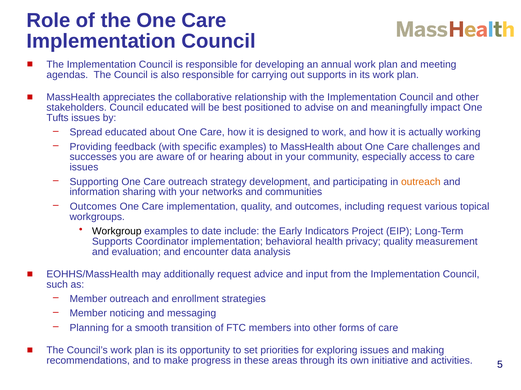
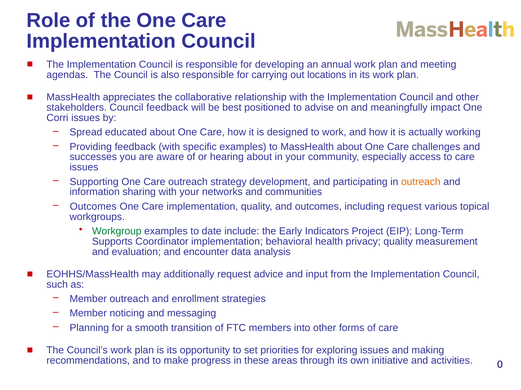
out supports: supports -> locations (327, 75)
Council educated: educated -> feedback (167, 108)
Tufts: Tufts -> Corri (57, 118)
Workgroup colour: black -> green (117, 231)
5: 5 -> 0 (500, 365)
